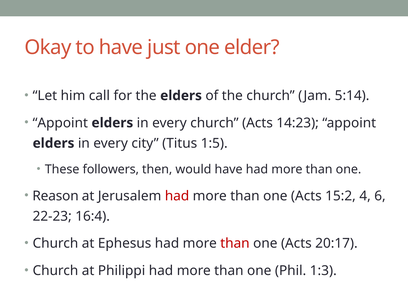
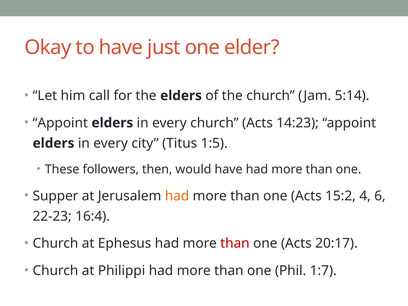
Reason: Reason -> Supper (55, 196)
had colour: red -> orange (177, 196)
1:3: 1:3 -> 1:7 (323, 271)
